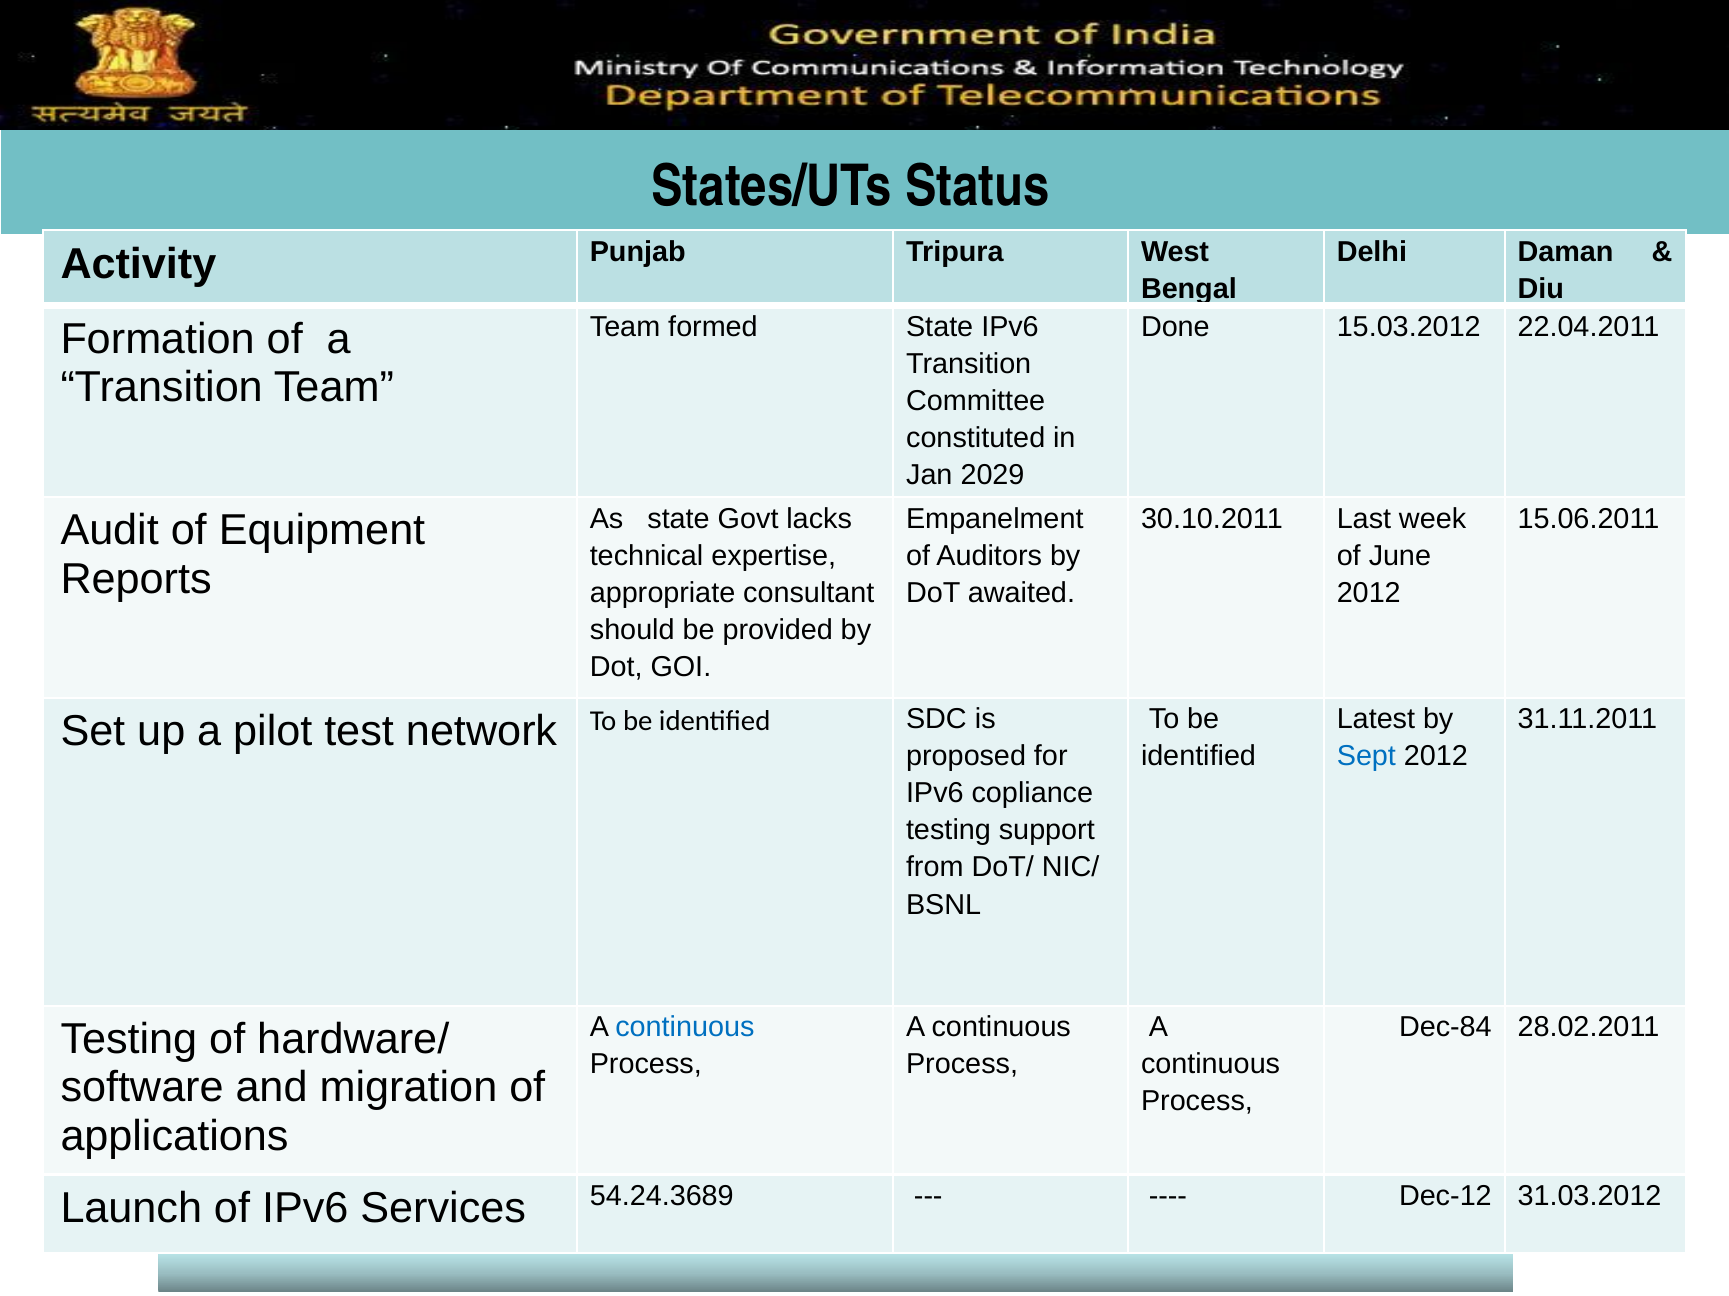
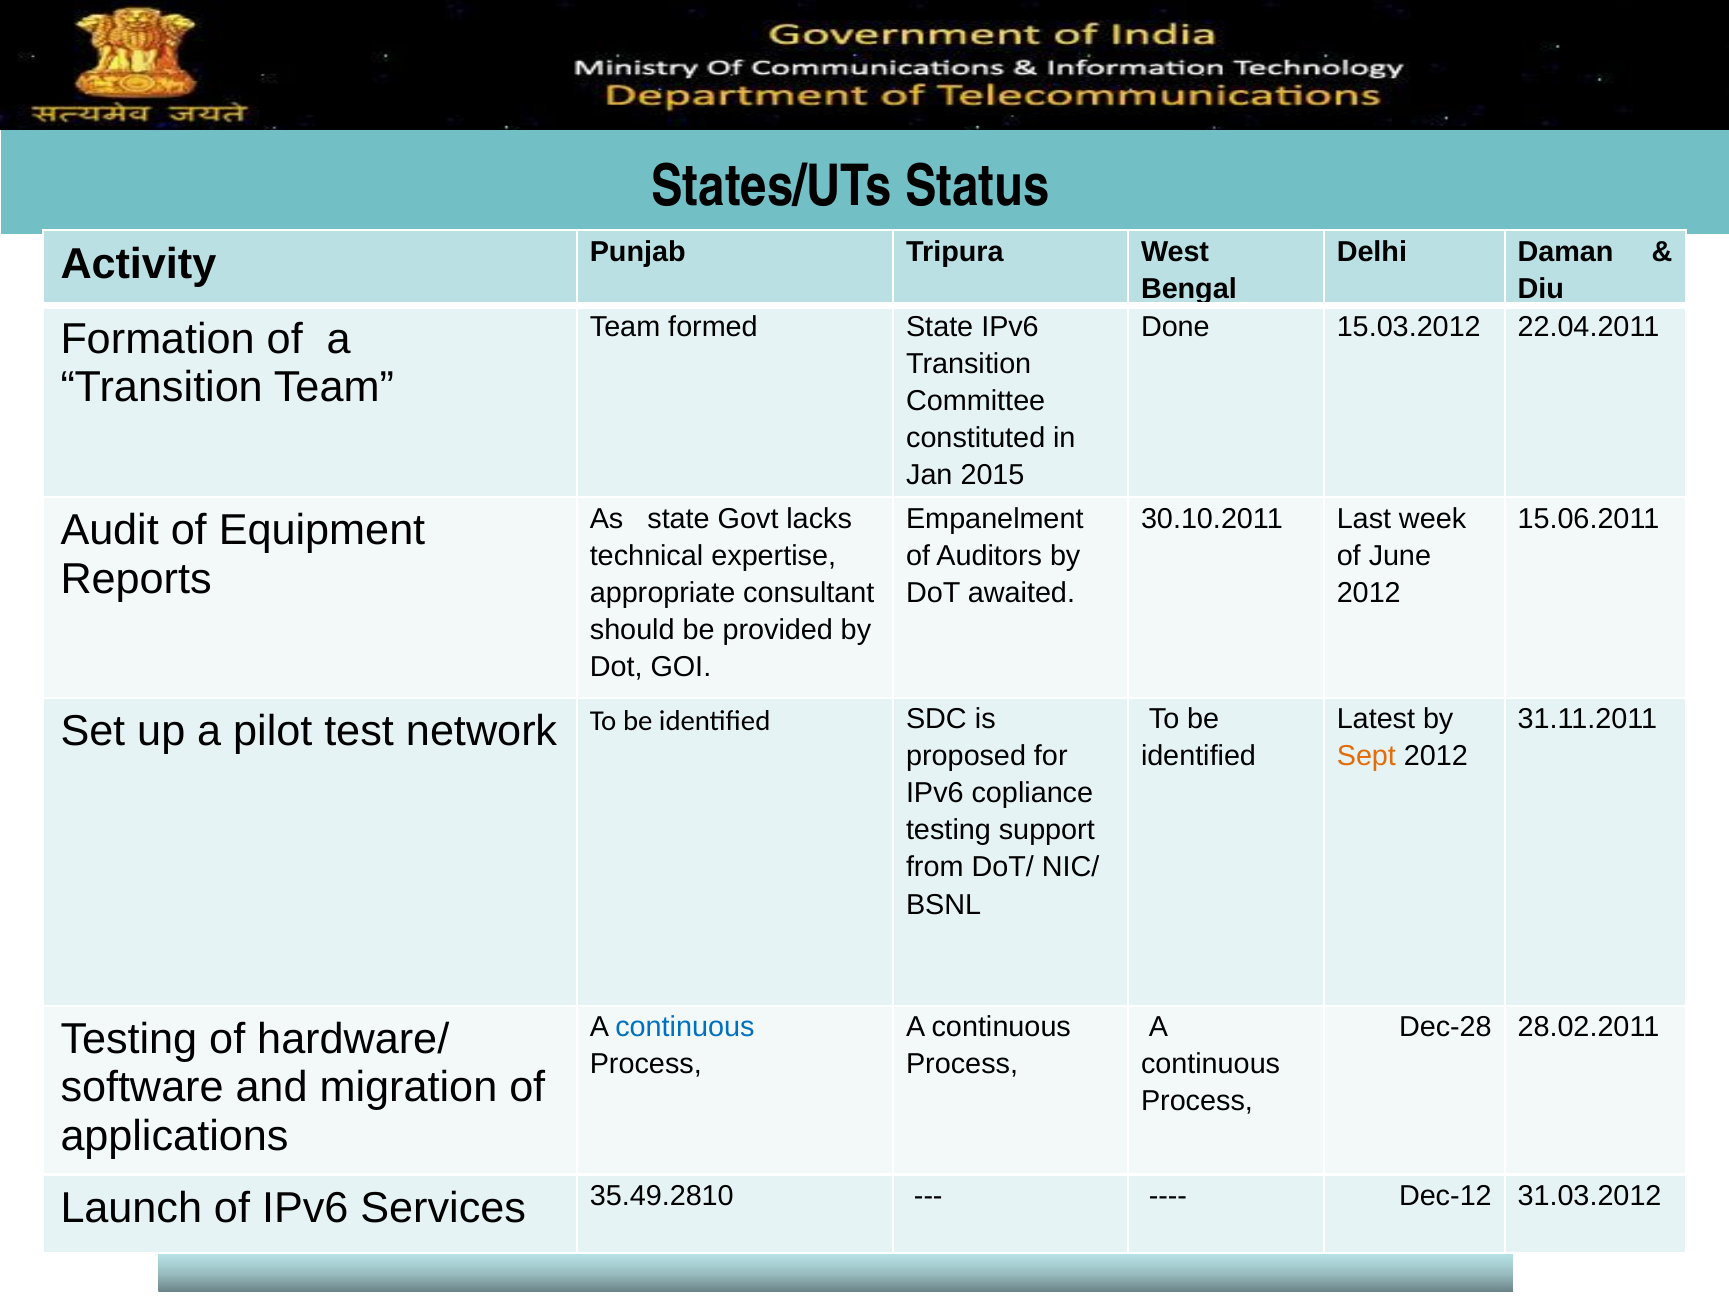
2029: 2029 -> 2015 (992, 476)
Sept colour: blue -> orange (1366, 757)
Dec-84: Dec-84 -> Dec-28 (1445, 1028)
54.24.3689: 54.24.3689 -> 35.49.2810 (662, 1197)
